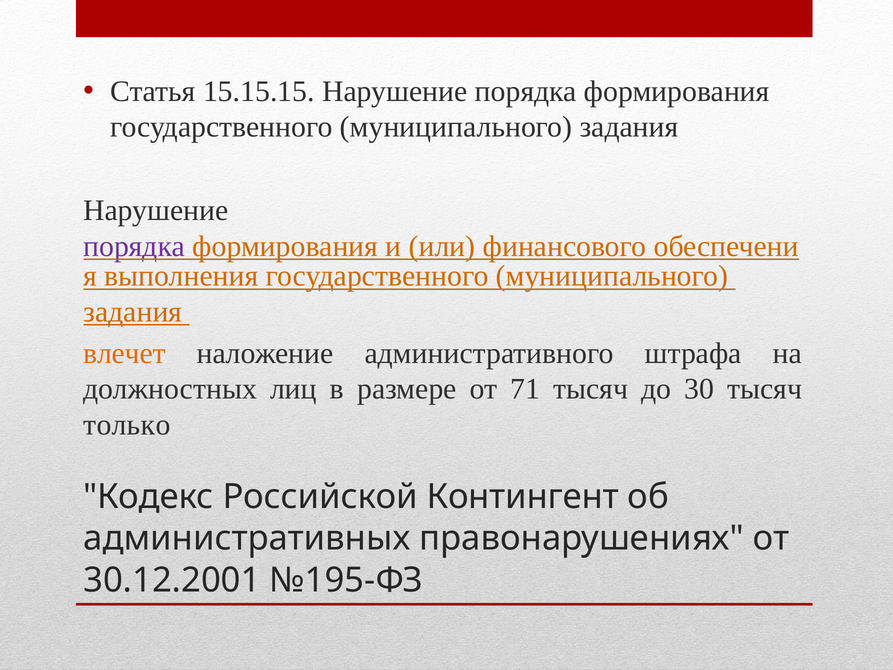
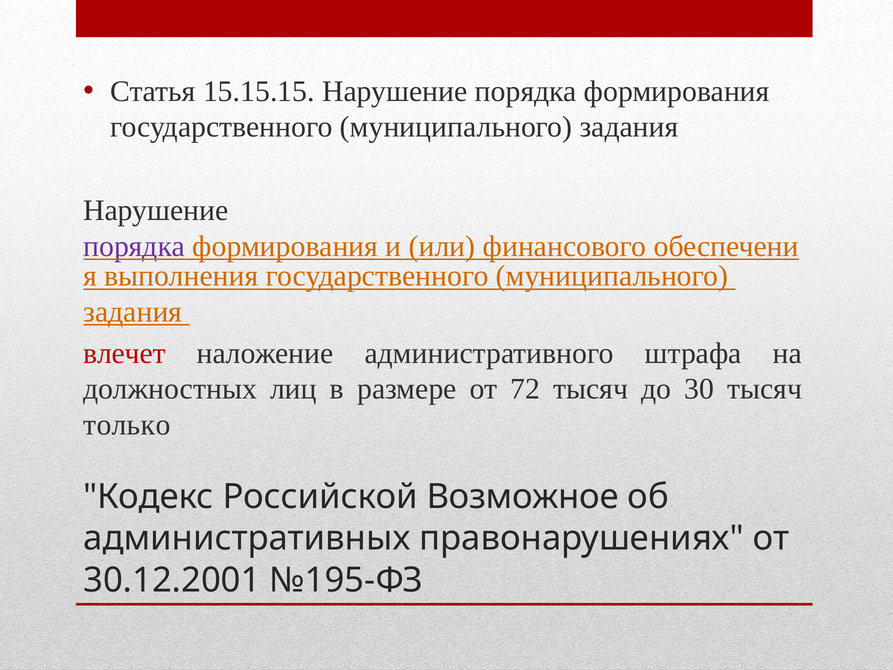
влечет colour: orange -> red (124, 353)
71: 71 -> 72 (525, 389)
Контингент: Контингент -> Возможное (523, 497)
